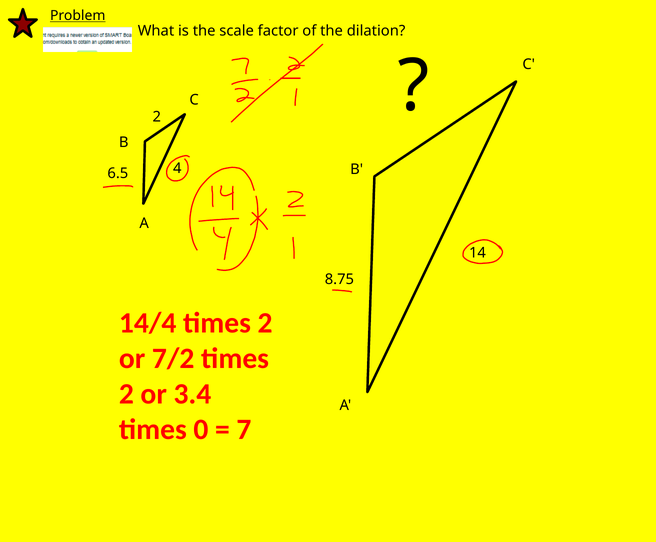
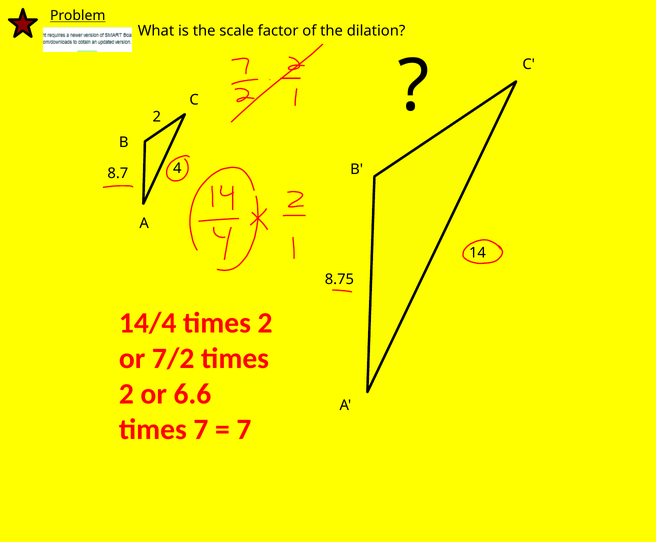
6.5: 6.5 -> 8.7 (118, 173)
3.4: 3.4 -> 6.6 (192, 394)
times 0: 0 -> 7 (201, 429)
